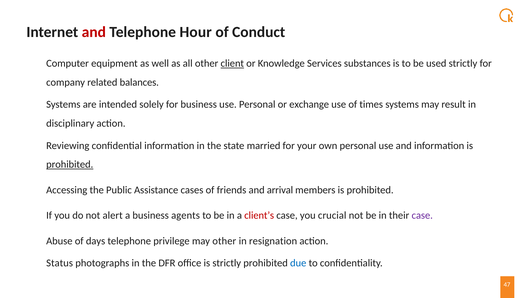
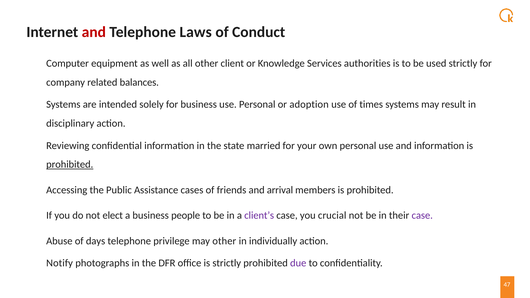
Hour: Hour -> Laws (196, 32)
client underline: present -> none (232, 64)
substances: substances -> authorities (367, 64)
exchange: exchange -> adoption (309, 105)
alert: alert -> elect (113, 215)
agents: agents -> people (186, 215)
client’s colour: red -> purple (259, 215)
resignation: resignation -> individually (273, 241)
Status: Status -> Notify (60, 263)
due colour: blue -> purple (298, 263)
